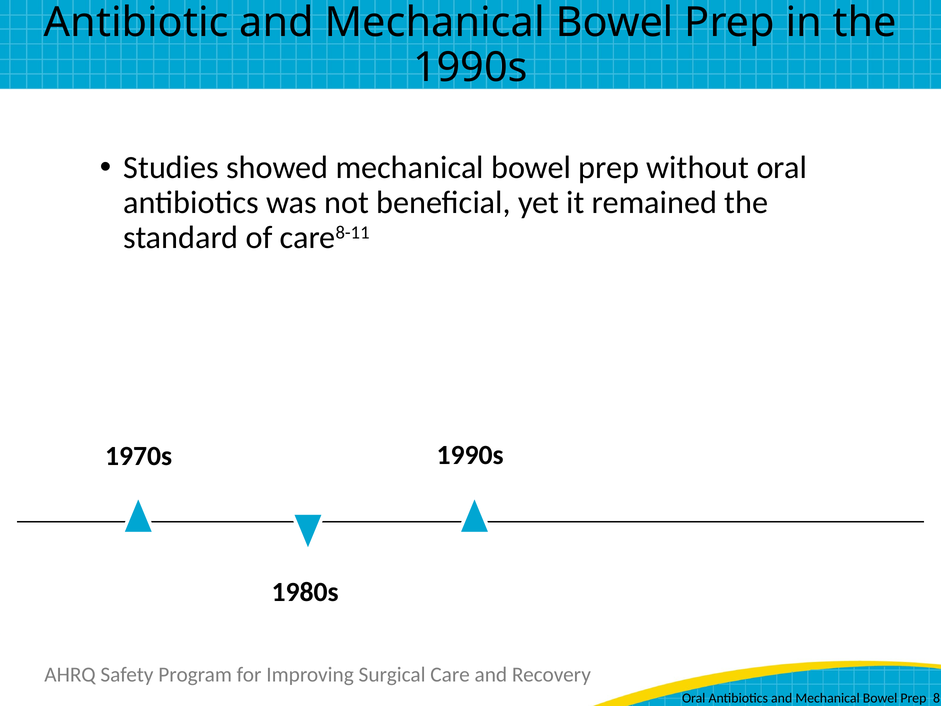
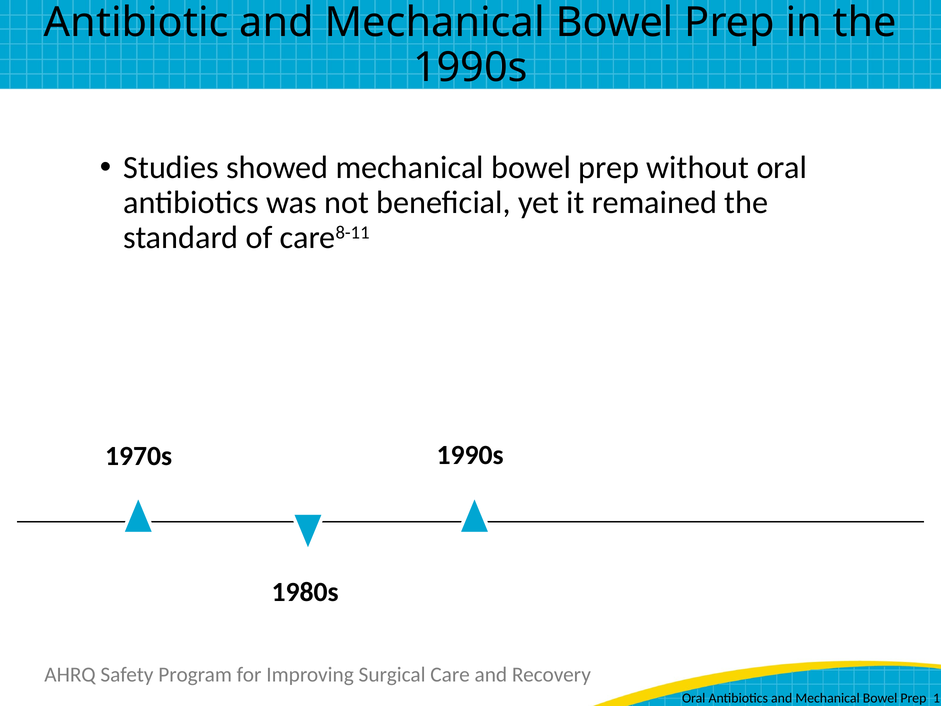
8: 8 -> 1 (937, 698)
